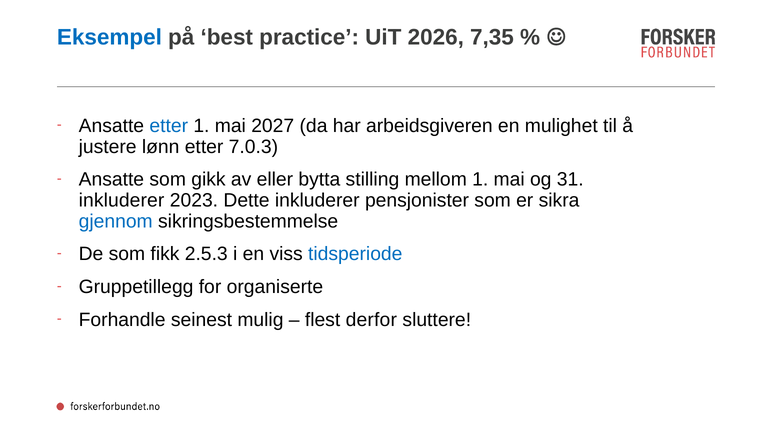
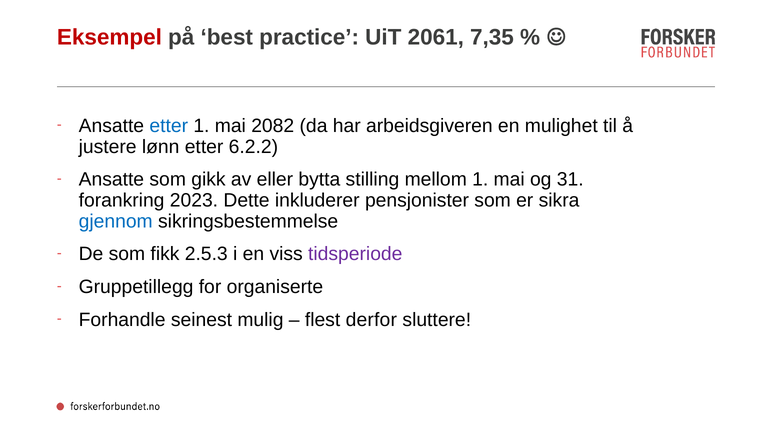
Eksempel colour: blue -> red (109, 37)
2026: 2026 -> 2061 (436, 37)
2027: 2027 -> 2082 (273, 126)
7.0.3: 7.0.3 -> 6.2.2 (253, 147)
inkluderer: inkluderer -> forankring (122, 200)
tidsperiode colour: blue -> purple (355, 254)
